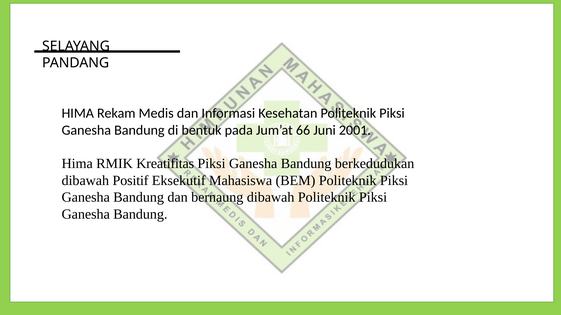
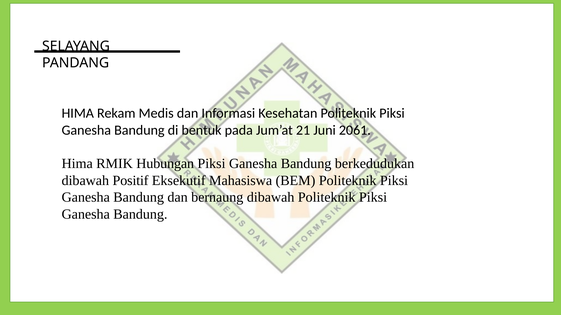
66: 66 -> 21 (303, 130)
2001: 2001 -> 2061 (355, 130)
Kreatifitas: Kreatifitas -> Hubungan (165, 164)
